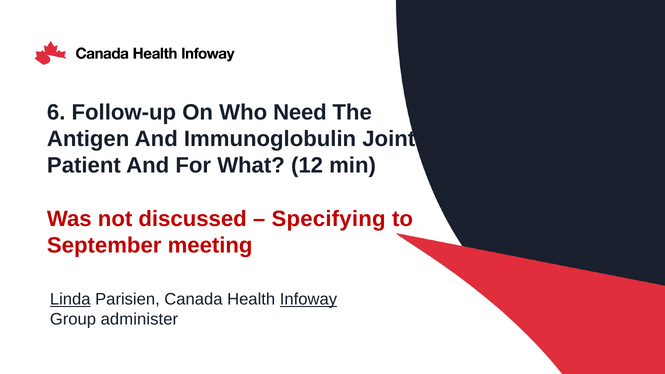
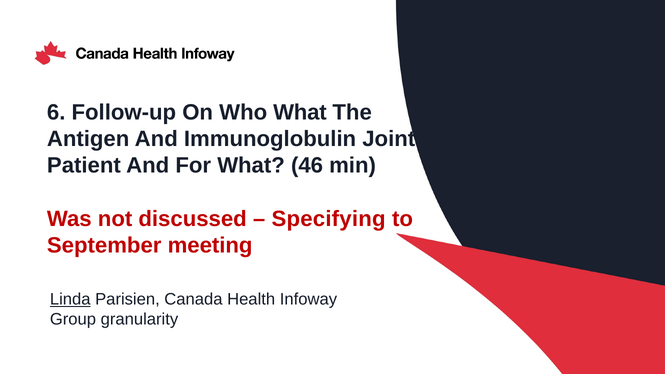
Who Need: Need -> What (300, 113)
12: 12 -> 46 (307, 166)
Infoway underline: present -> none (308, 300)
administer: administer -> granularity (139, 320)
